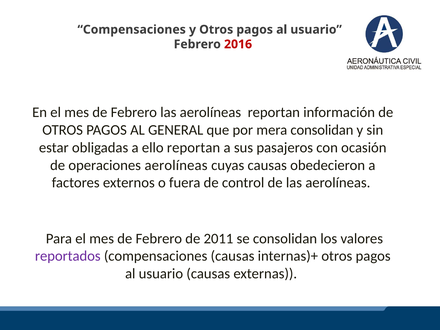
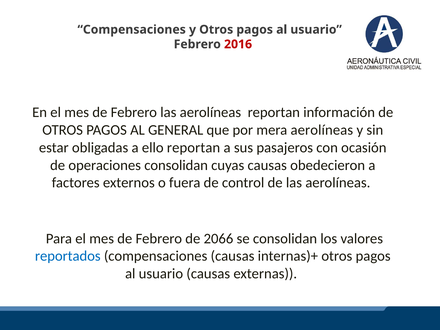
mera consolidan: consolidan -> aerolíneas (322, 130)
operaciones aerolíneas: aerolíneas -> consolidan (176, 165)
2011: 2011 -> 2066 (218, 239)
reportados colour: purple -> blue (68, 256)
